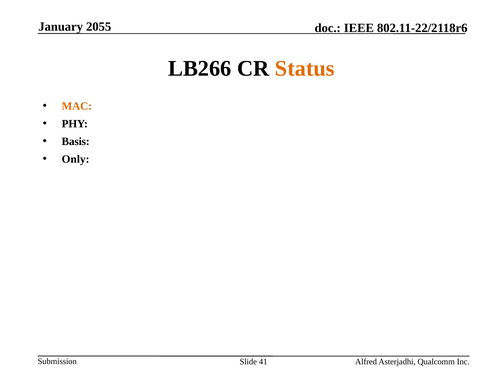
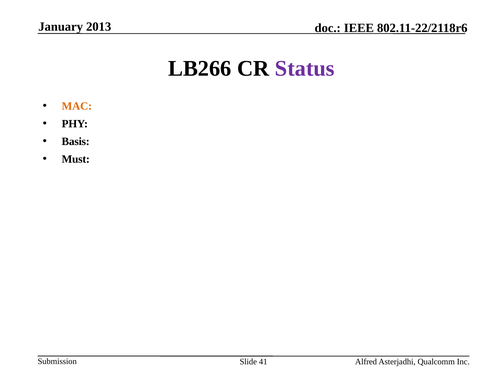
2055: 2055 -> 2013 (99, 27)
Status colour: orange -> purple (305, 69)
Only: Only -> Must (76, 159)
